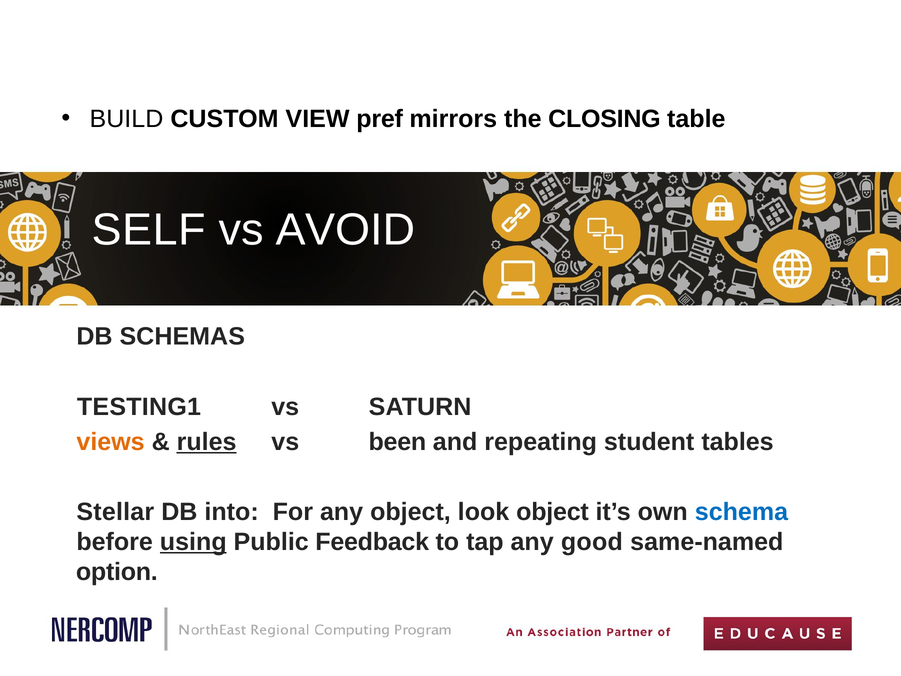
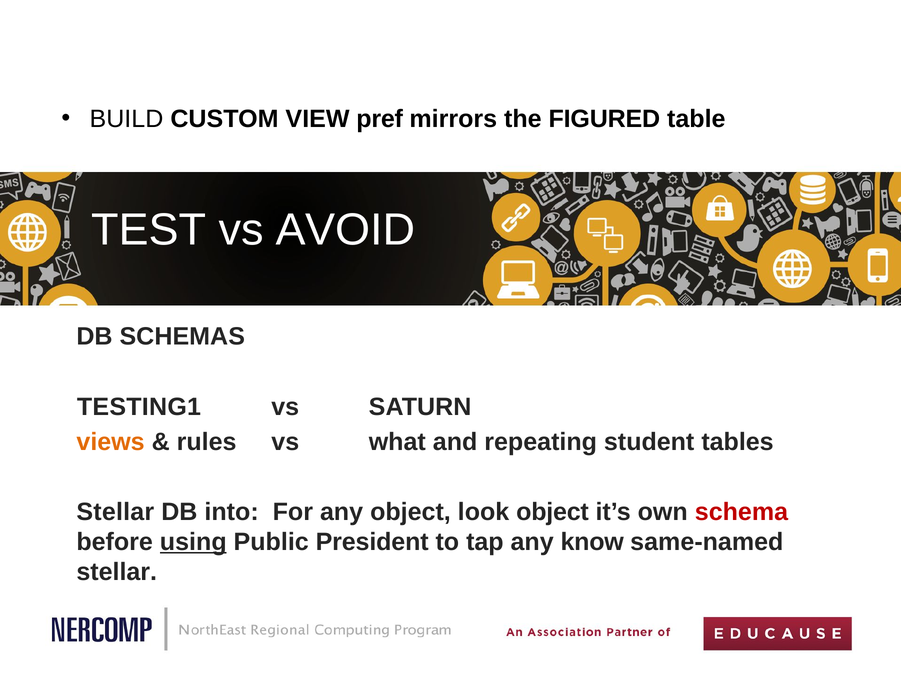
CLOSING: CLOSING -> FIGURED (604, 119)
SELF: SELF -> TEST (149, 230)
rules underline: present -> none (207, 442)
been: been -> what (397, 442)
schema colour: blue -> red (741, 512)
Feedback: Feedback -> President (372, 542)
good: good -> know (592, 542)
option: option -> stellar (117, 572)
